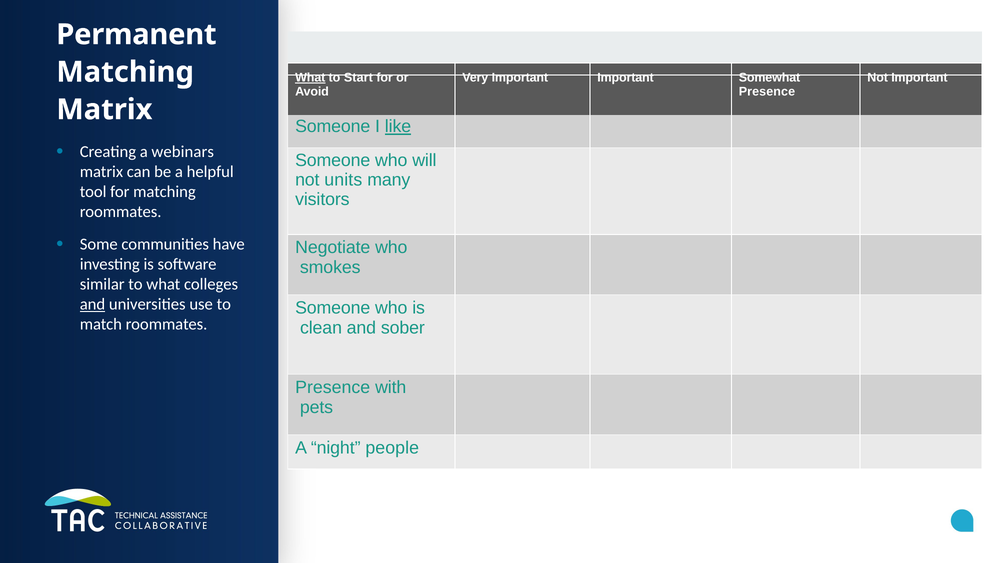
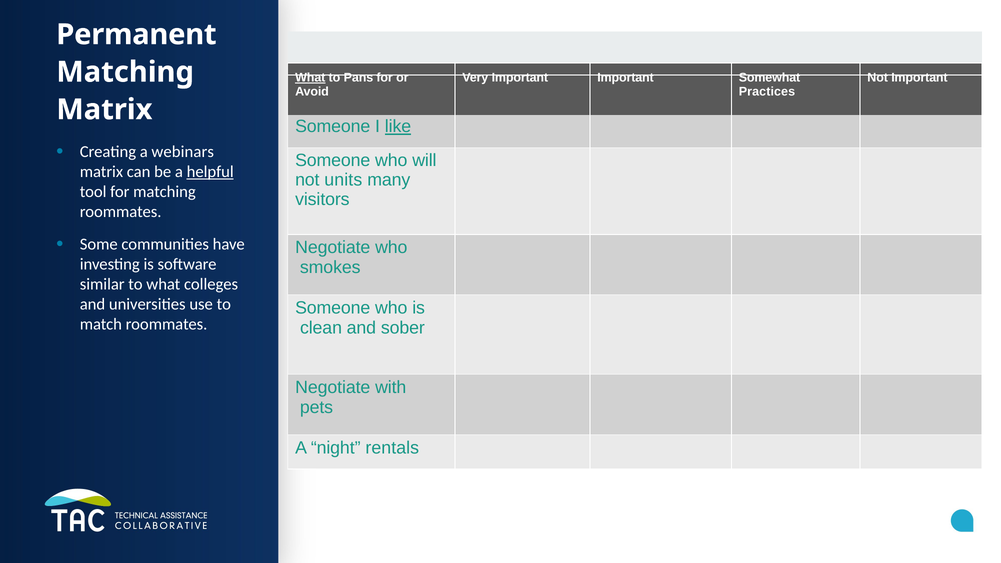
Start: Start -> Pans (359, 78)
Presence: Presence -> Practices (767, 92)
helpful underline: none -> present (210, 172)
and underline: present -> none (92, 305)
Presence: Presence -> Negotiate (333, 387)
people: people -> rentals (392, 448)
